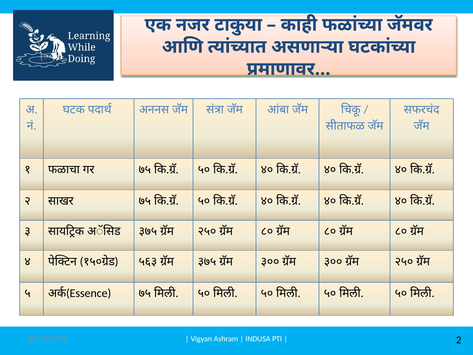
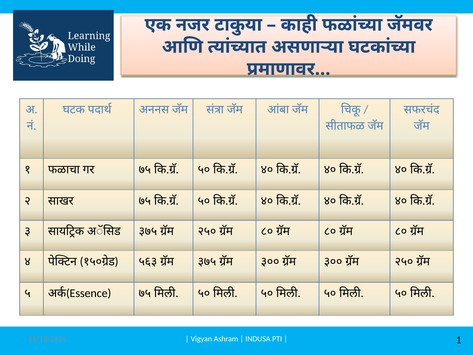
2: 2 -> 1 (459, 340)
